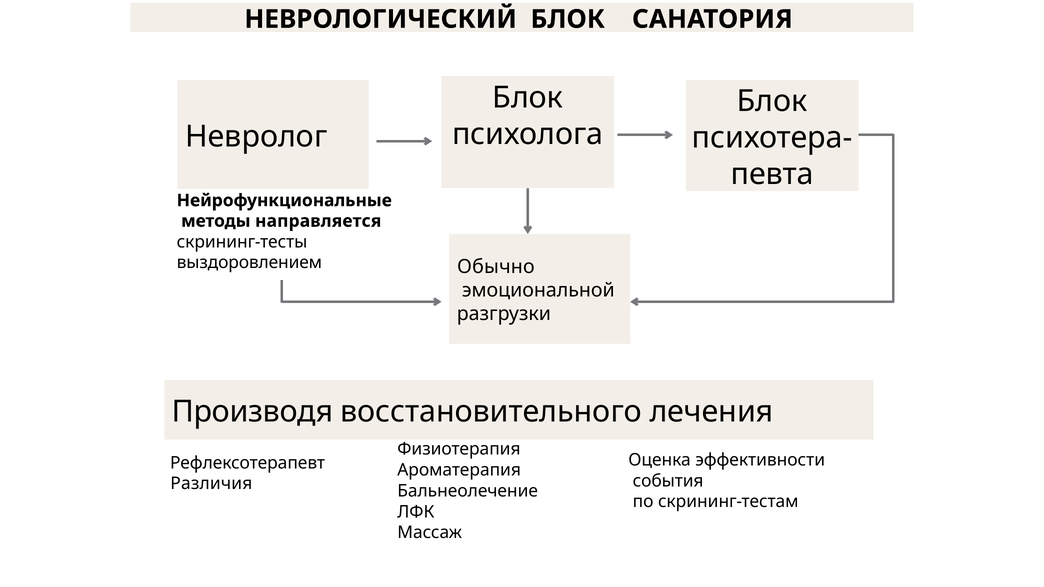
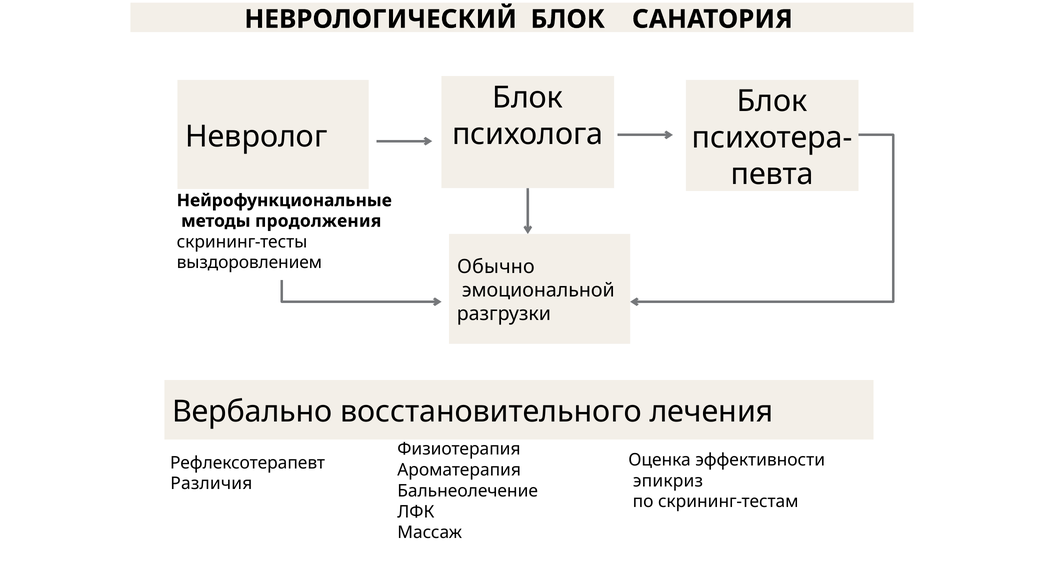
направляется: направляется -> продолжения (318, 221)
Производя: Производя -> Вербально (252, 412)
события: события -> эпикриз (668, 481)
